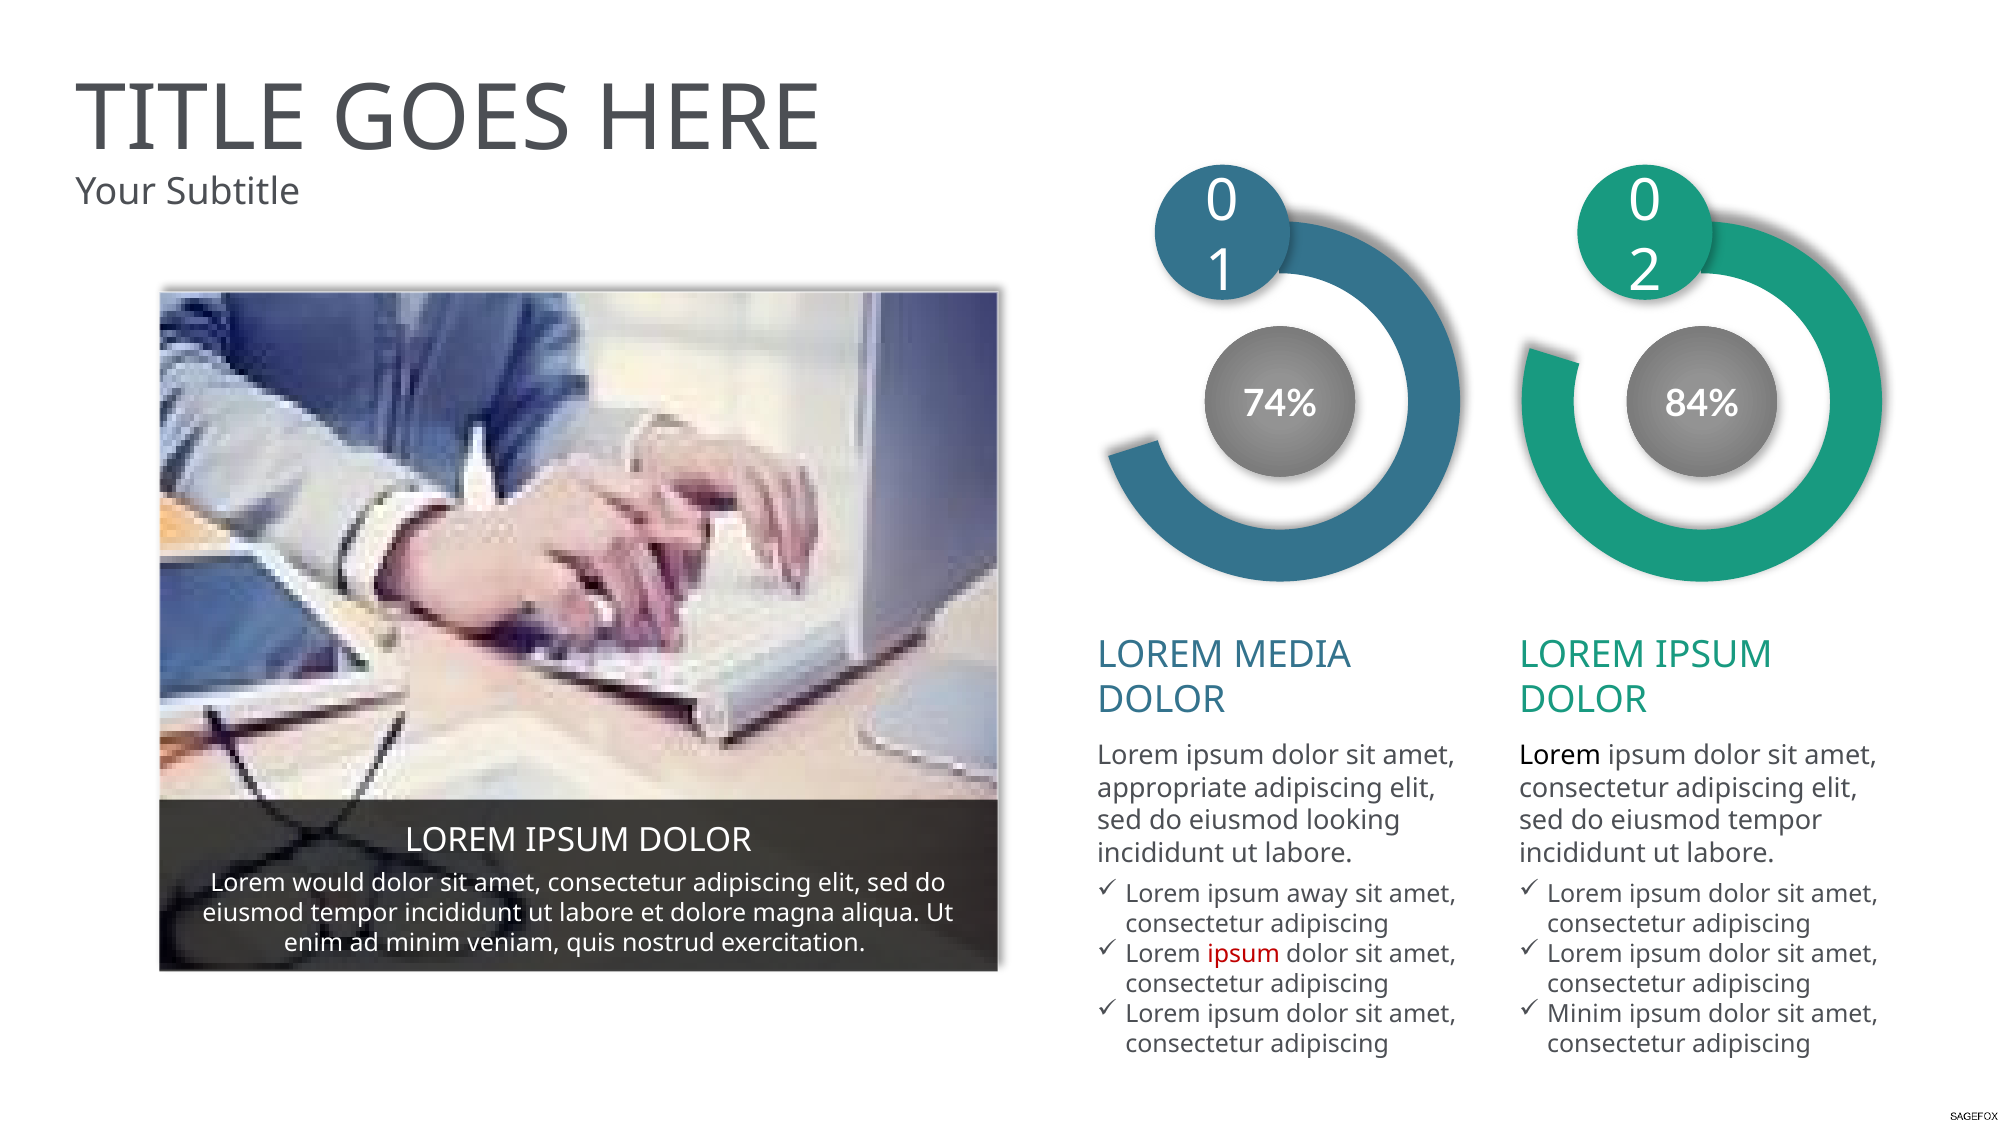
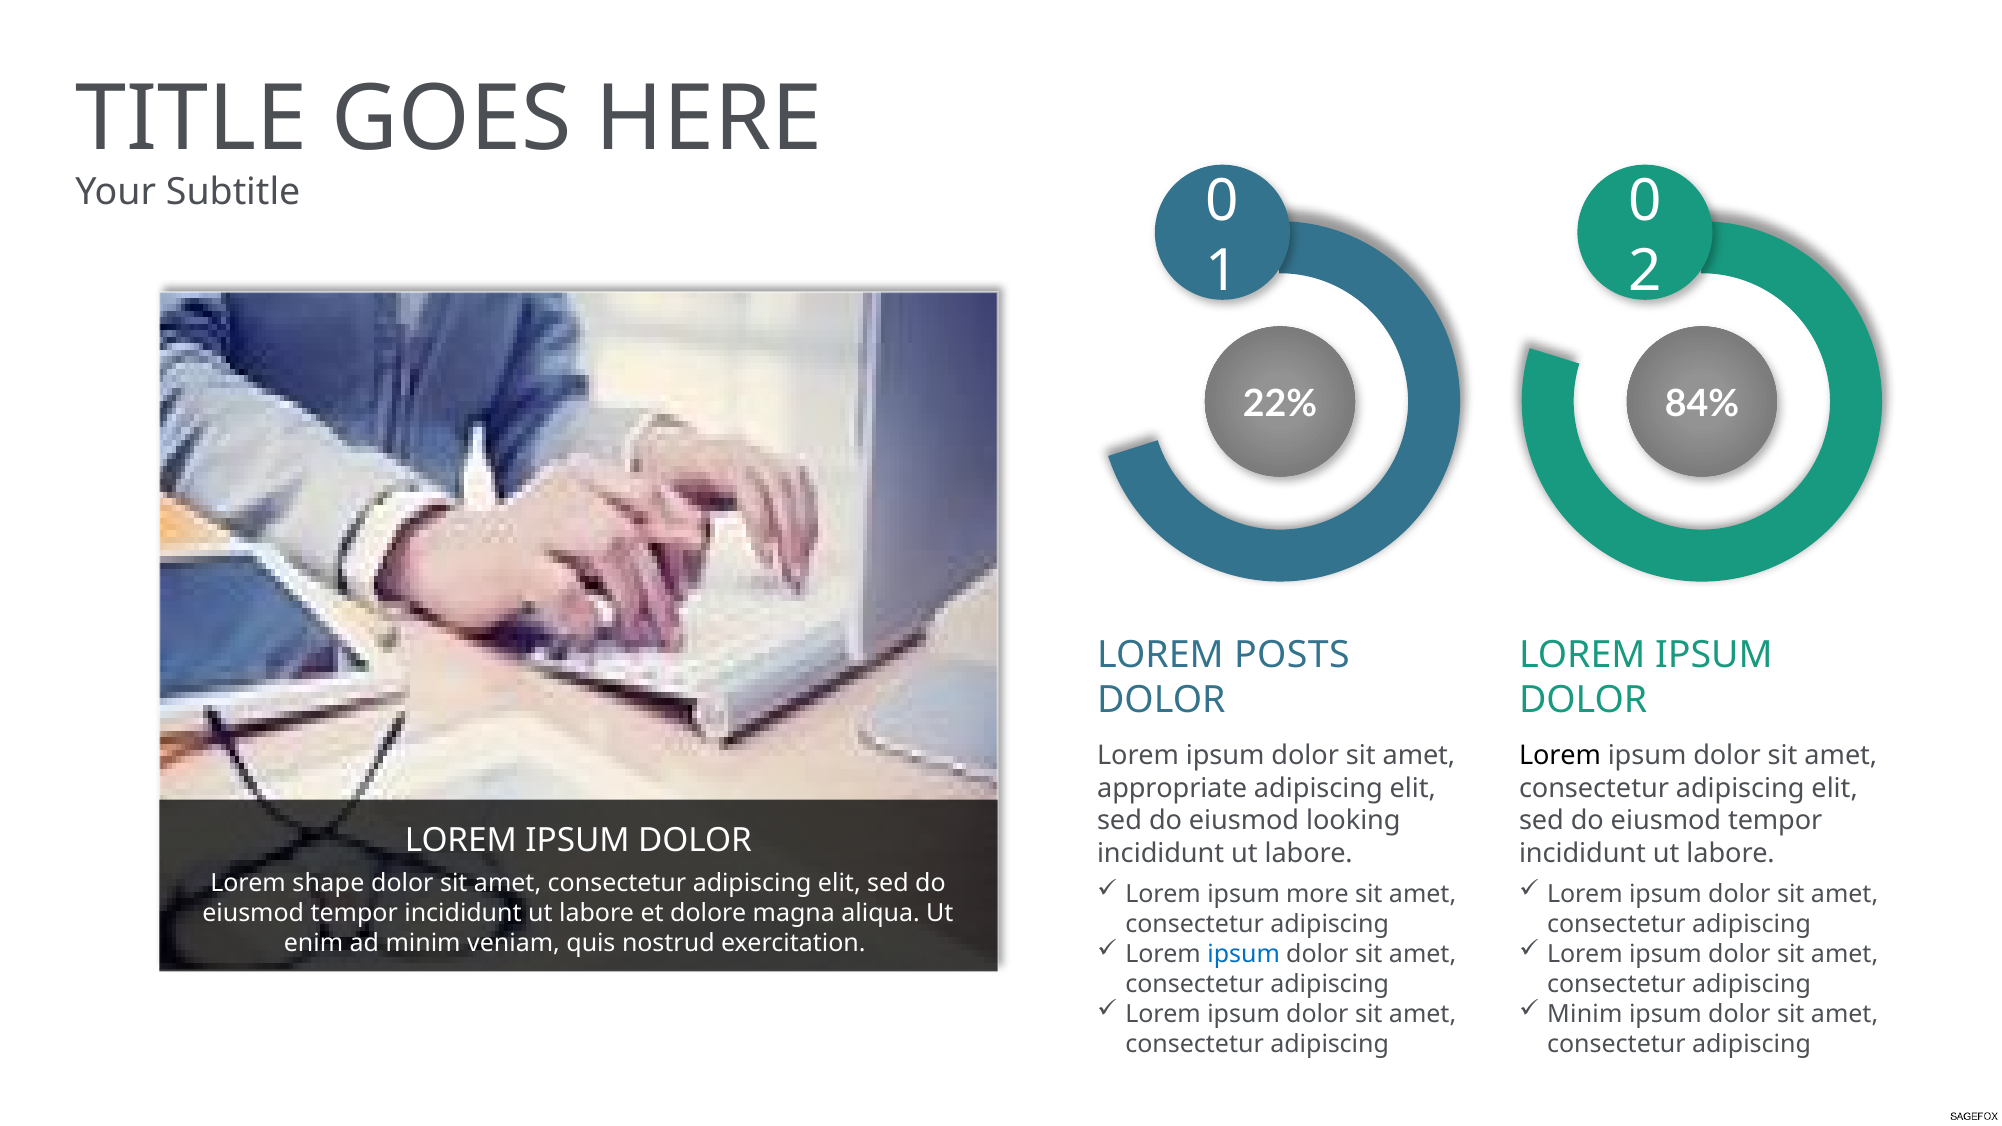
74%: 74% -> 22% (1280, 404)
MEDIA: MEDIA -> POSTS (1292, 655)
would: would -> shape (328, 883)
away: away -> more (1317, 895)
ipsum colour: red -> blue (1244, 955)
